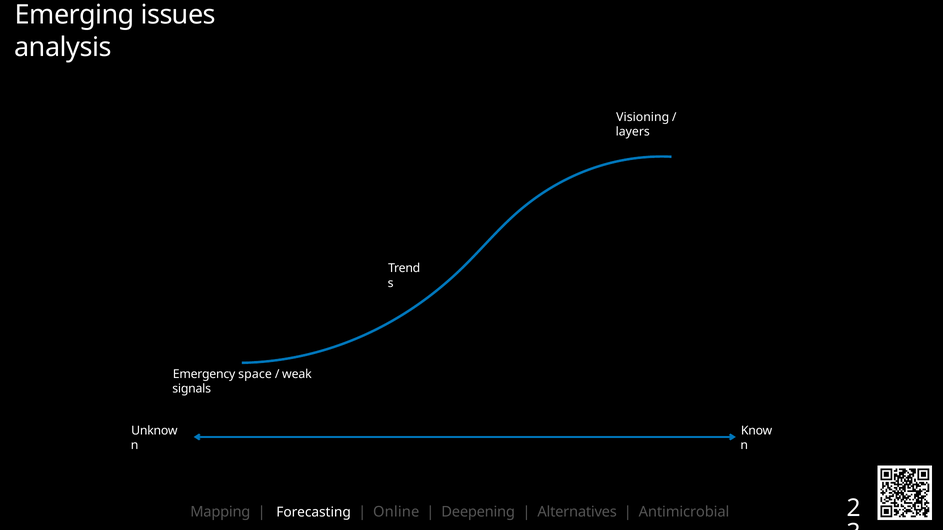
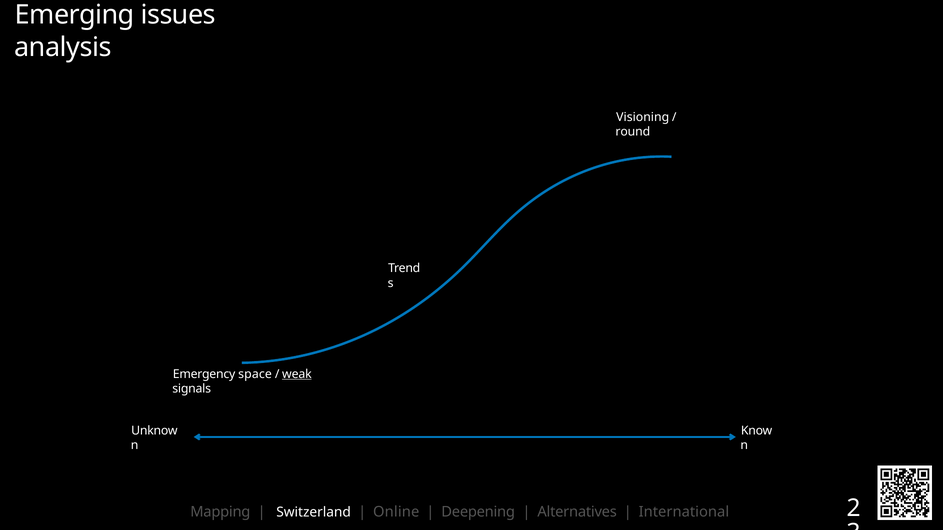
layers: layers -> round (633, 132)
weak underline: none -> present (297, 374)
Forecasting: Forecasting -> Switzerland (314, 513)
Antimicrobial: Antimicrobial -> International (684, 512)
